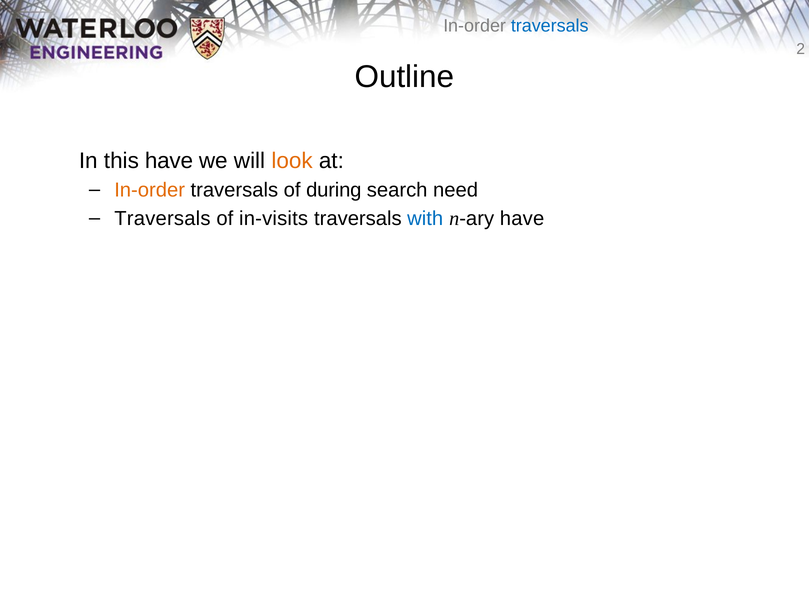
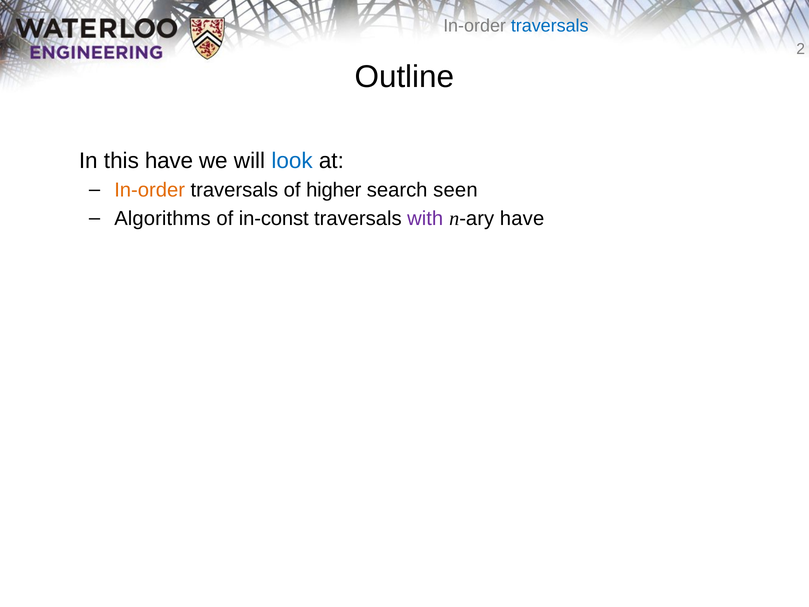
look colour: orange -> blue (292, 161)
during: during -> higher (334, 190)
need: need -> seen (455, 190)
Traversals: Traversals -> Algorithms (162, 219)
in-visits: in-visits -> in-const (274, 219)
with colour: blue -> purple (425, 219)
